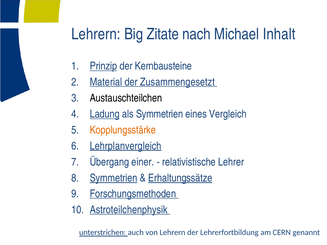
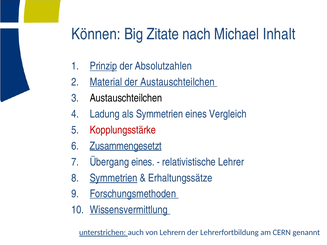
Lehrern: Lehrern -> Können (96, 34)
Kernbausteine: Kernbausteine -> Absolutzahlen (163, 66)
der Zusammengesetzt: Zusammengesetzt -> Austauschteilchen (177, 82)
Ladung underline: present -> none (105, 114)
Kopplungsstärke colour: orange -> red (123, 130)
Lehrplanvergleich: Lehrplanvergleich -> Zusammengesetzt (126, 146)
Übergang einer: einer -> eines (143, 162)
Erhaltungssätze underline: present -> none (180, 178)
Astroteilchenphysik: Astroteilchenphysik -> Wissensvermittlung (129, 210)
